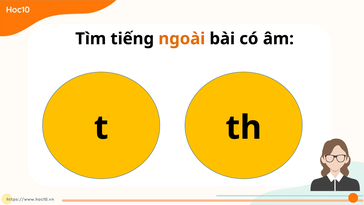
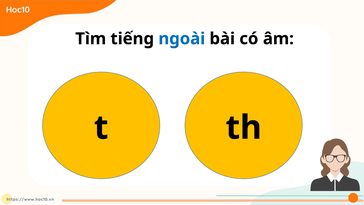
ngoài colour: orange -> blue (182, 39)
